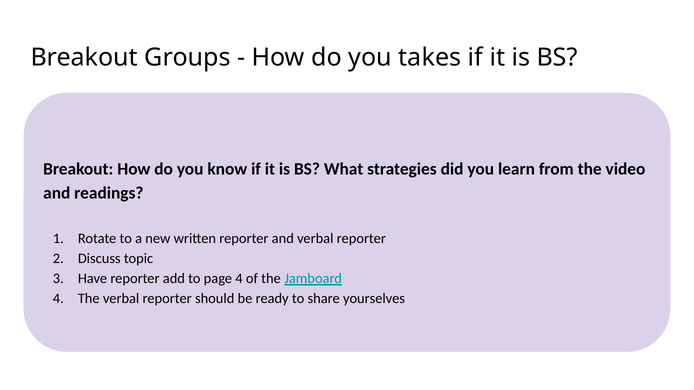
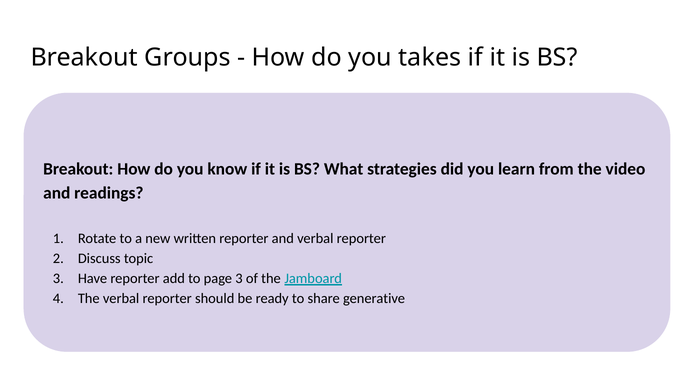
page 4: 4 -> 3 (239, 279)
yourselves: yourselves -> generative (374, 299)
